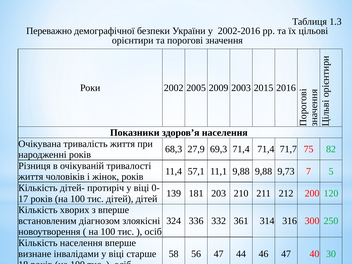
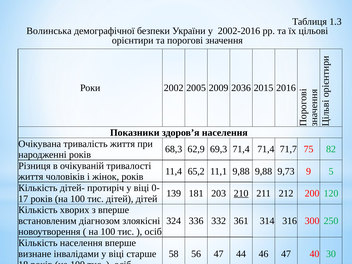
Переважно: Переважно -> Волинська (49, 31)
2003: 2003 -> 2036 (241, 88)
27,9: 27,9 -> 62,9 (196, 149)
57,1: 57,1 -> 65,2 (196, 171)
7: 7 -> 9 (309, 171)
210 underline: none -> present (241, 193)
